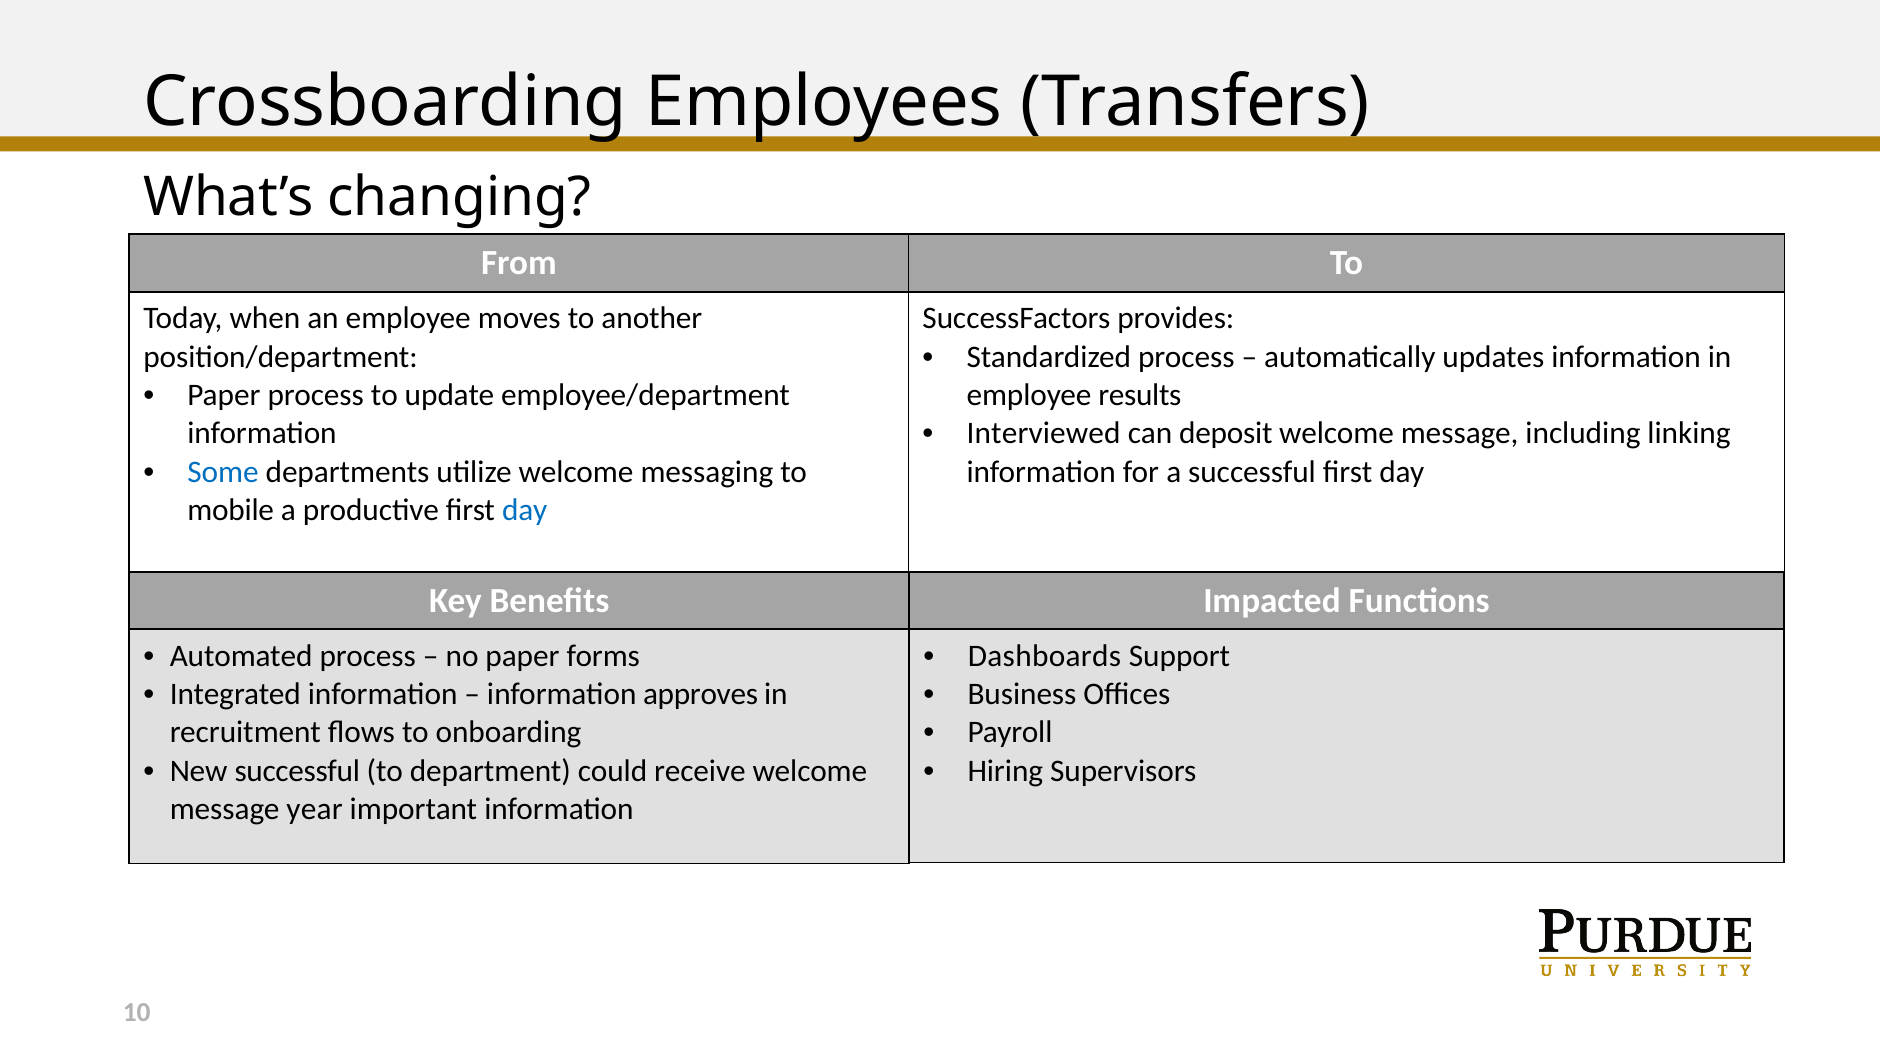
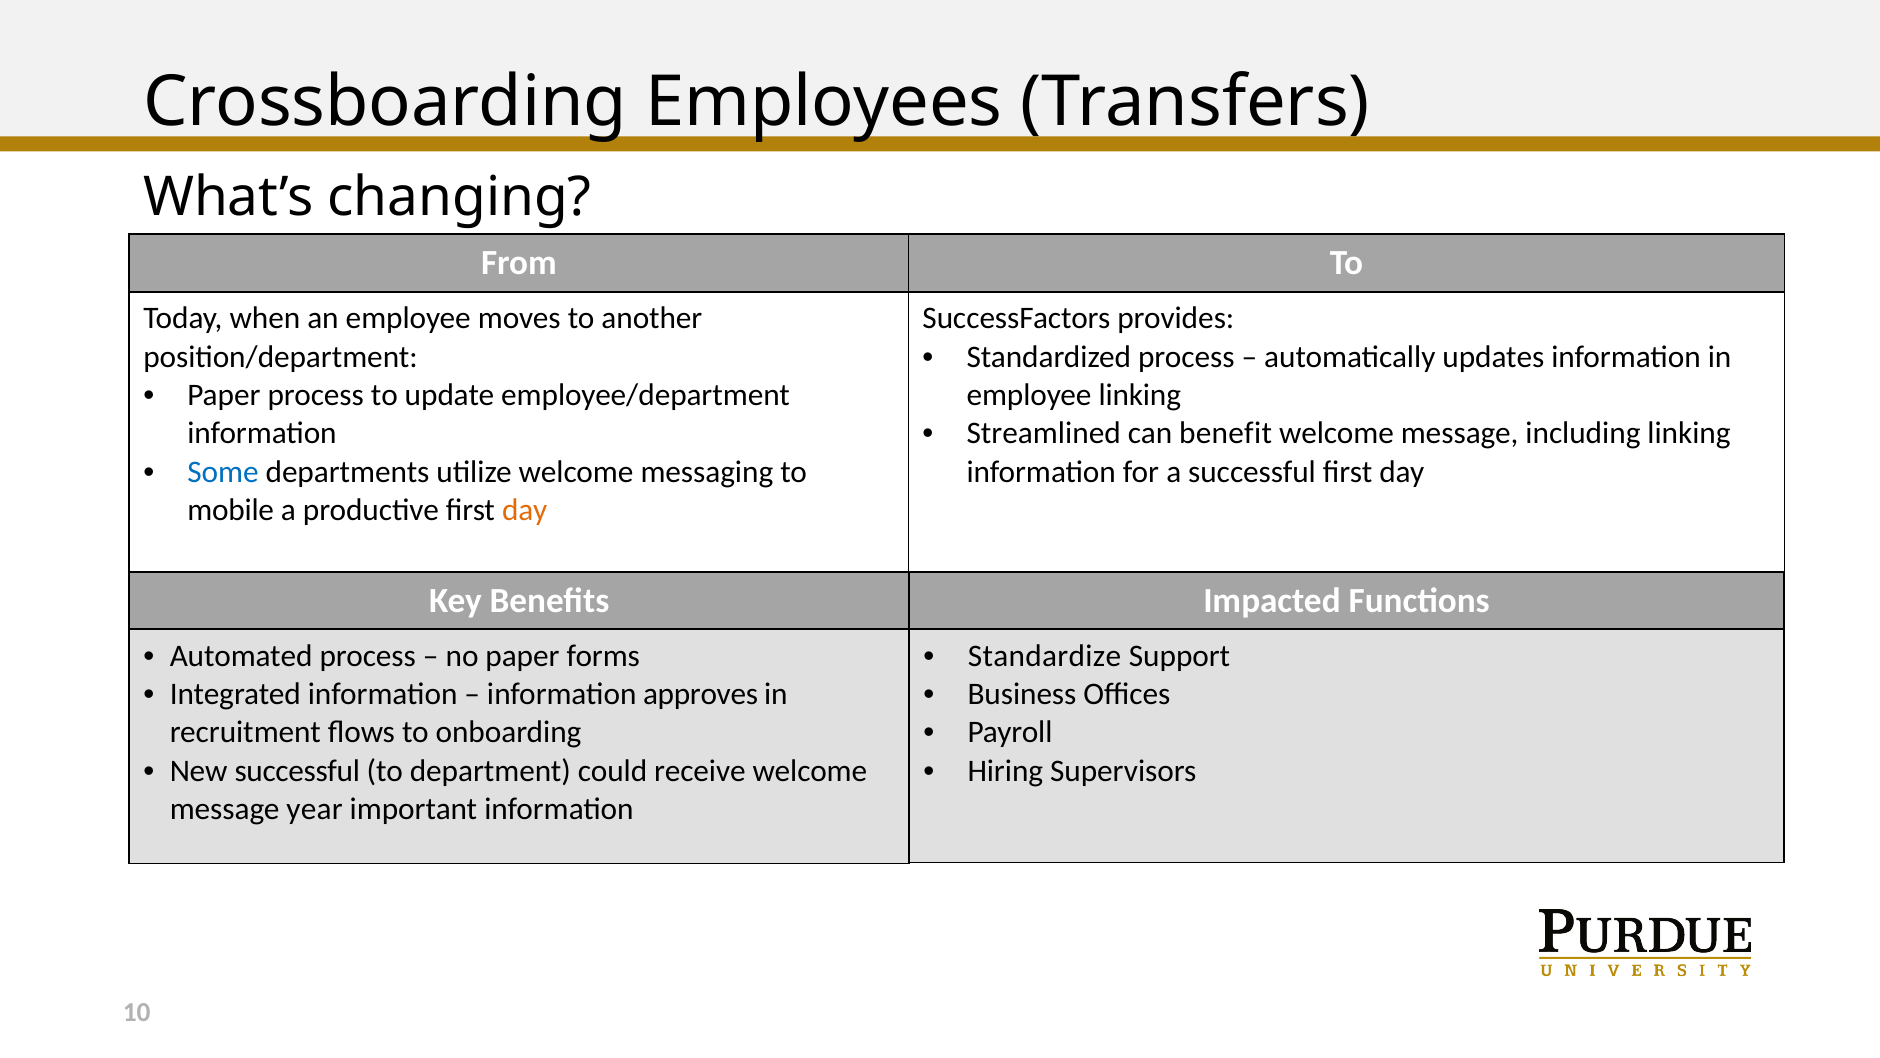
employee results: results -> linking (1140, 395)
Interviewed: Interviewed -> Streamlined (1044, 433)
deposit: deposit -> benefit (1226, 433)
day colour: blue -> orange (525, 510)
Dashboards: Dashboards -> Standardize (1044, 655)
